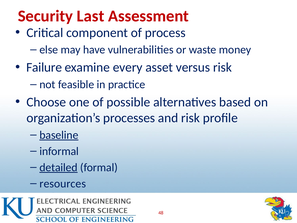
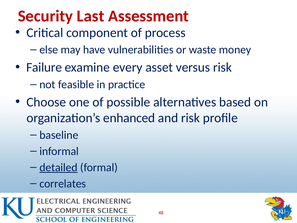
processes: processes -> enhanced (129, 118)
baseline underline: present -> none (59, 135)
resources: resources -> correlates (63, 183)
